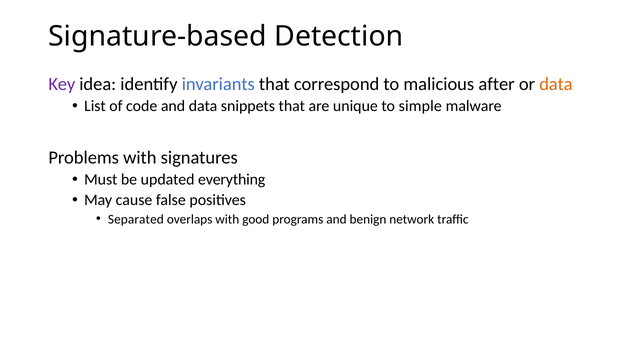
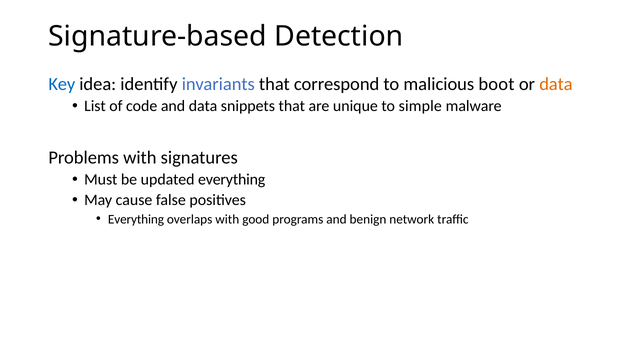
Key colour: purple -> blue (62, 84)
after: after -> boot (496, 84)
Separated: Separated -> Everything (136, 219)
